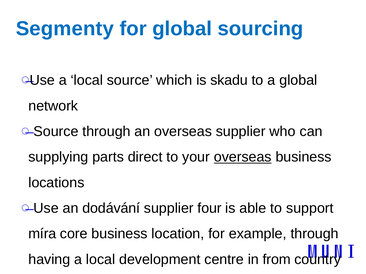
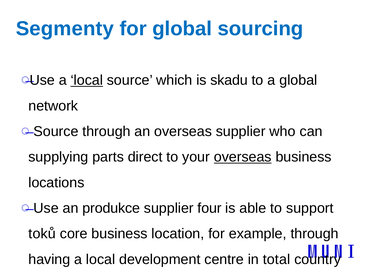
local underline: none -> present (87, 80)
dodávání: dodávání -> produkce (111, 209)
míra: míra -> toků (42, 234)
from: from -> total (277, 260)
